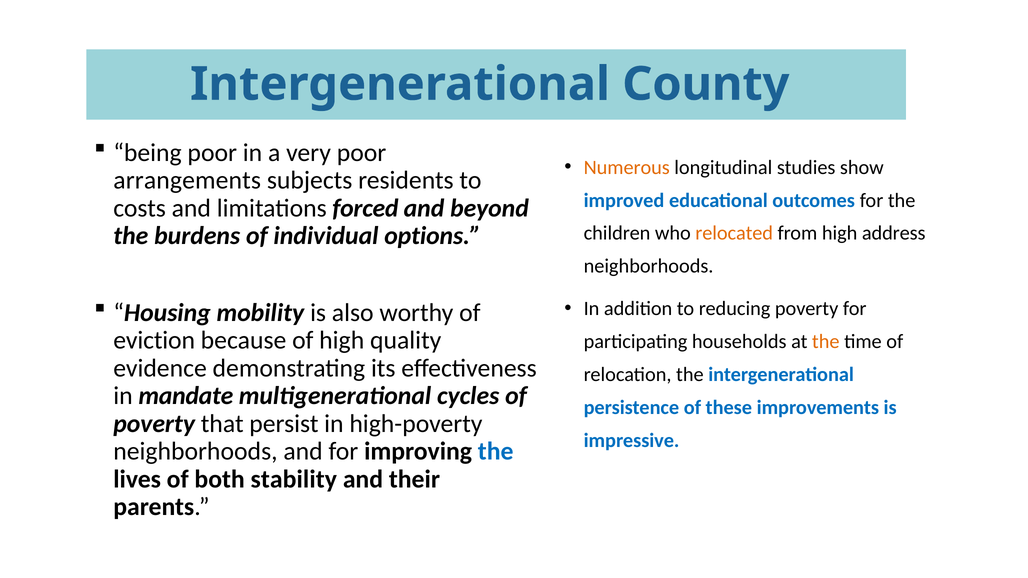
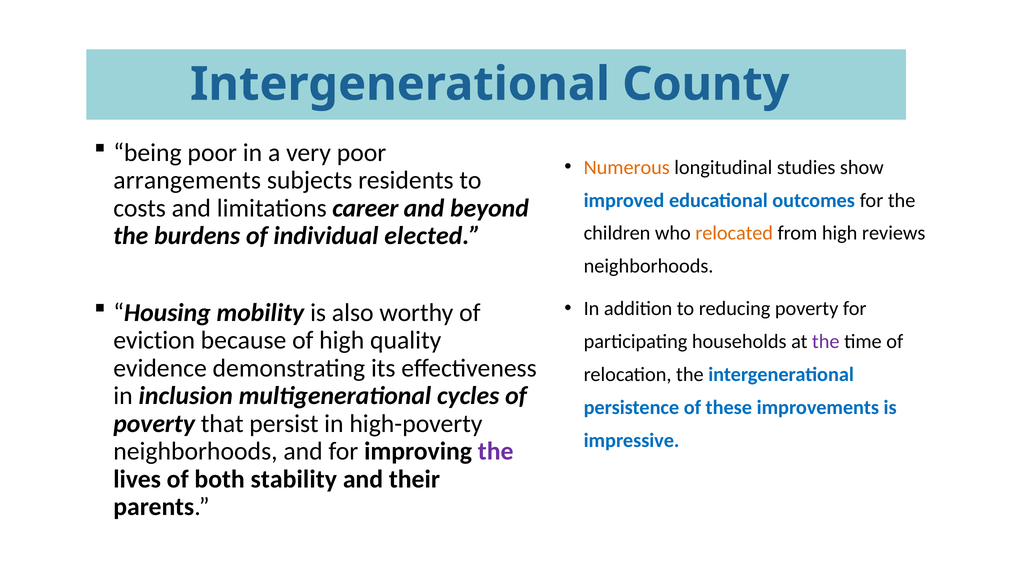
forced: forced -> career (365, 208)
address: address -> reviews (894, 233)
options: options -> elected (433, 236)
the colour: orange -> purple (826, 342)
mandate: mandate -> inclusion (186, 396)
the colour: blue -> purple (496, 452)
